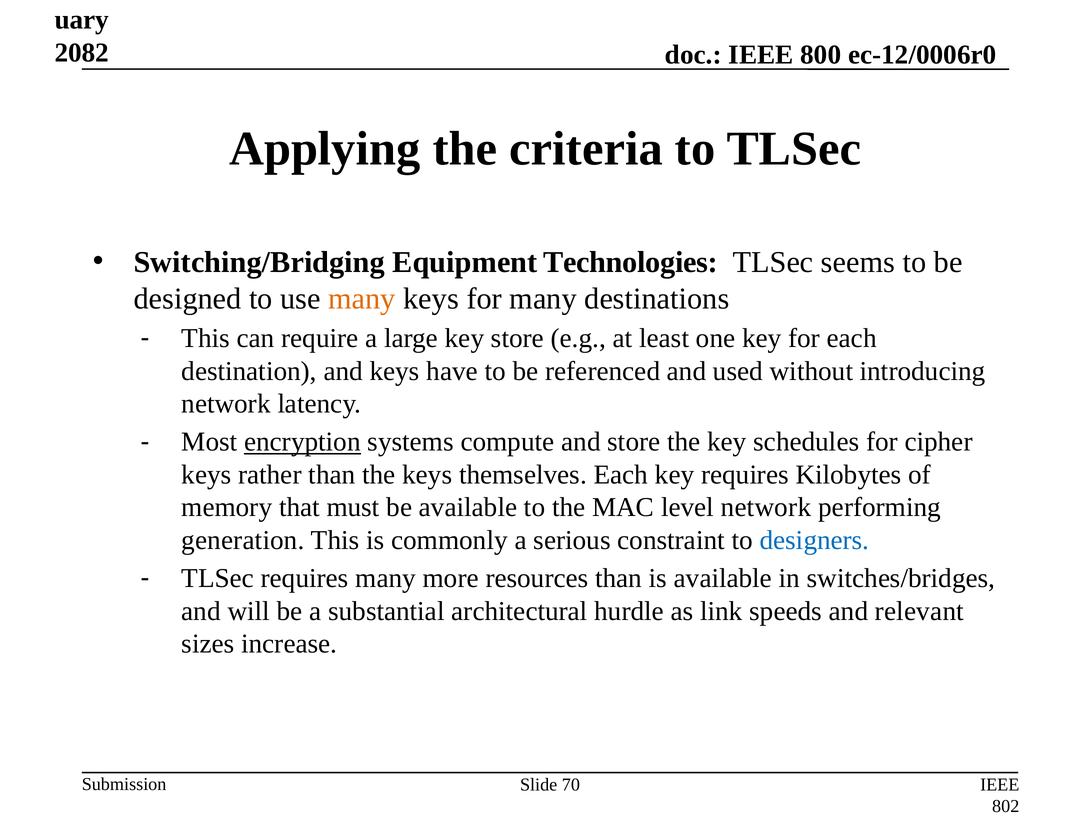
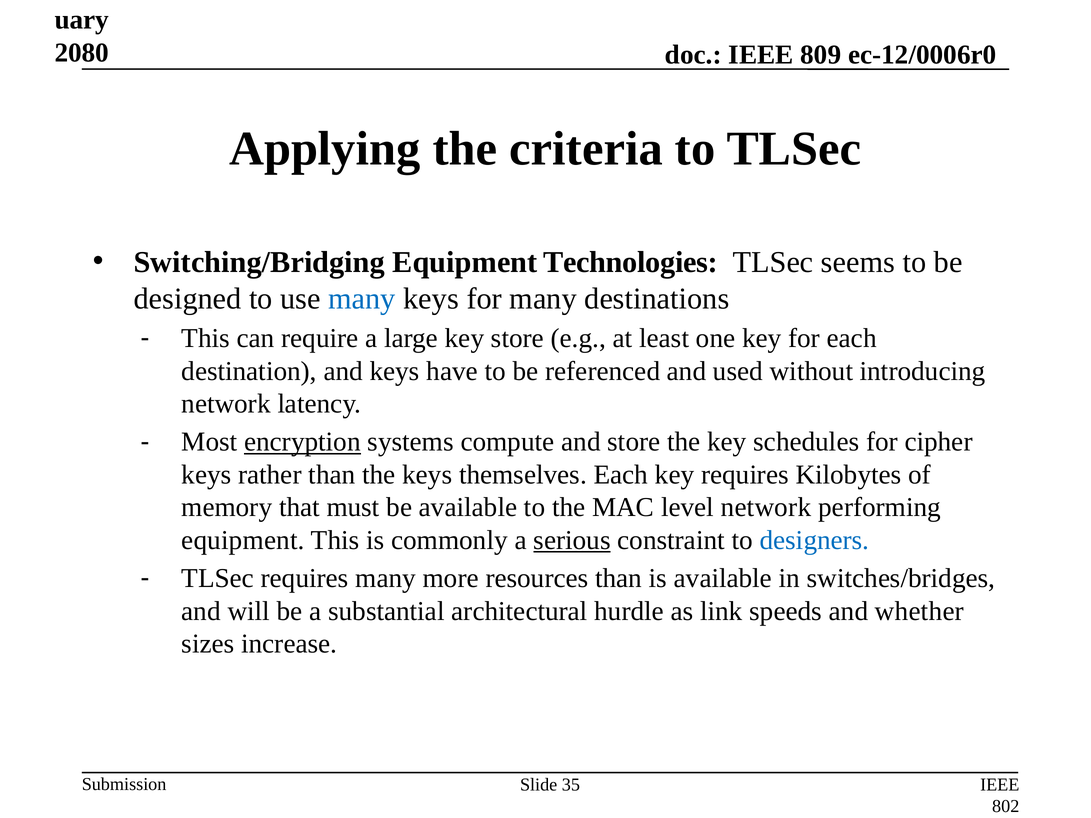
2082: 2082 -> 2080 (82, 53)
800: 800 -> 809 (821, 55)
many colour: orange -> blue (362, 299)
generation: generation -> equipment (243, 540)
serious underline: none -> present (572, 540)
relevant: relevant -> whether (919, 611)
70: 70 -> 35 (571, 785)
